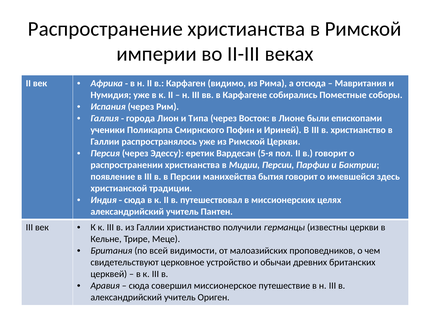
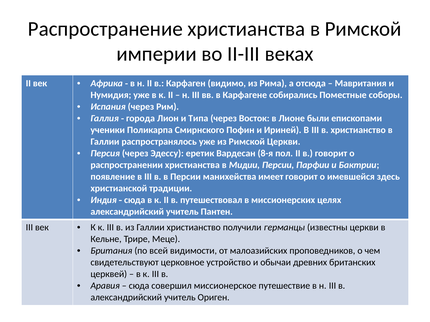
5-я: 5-я -> 8-я (265, 153)
бытия: бытия -> имеет (271, 177)
